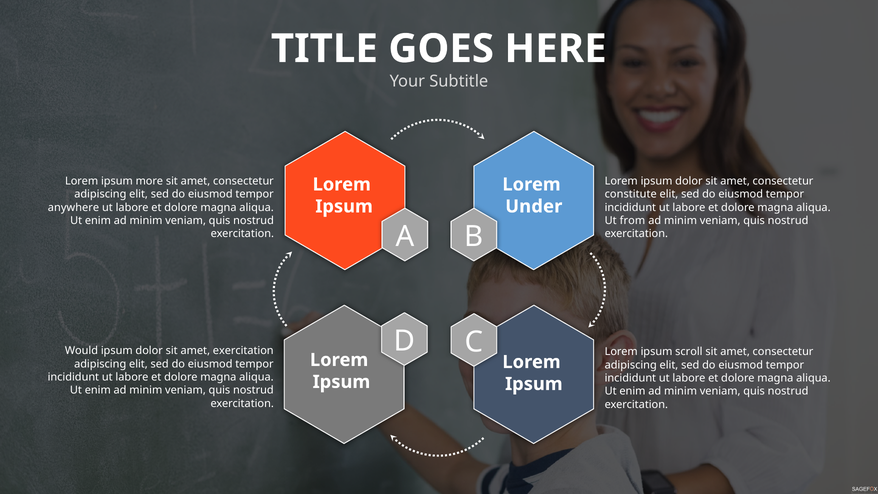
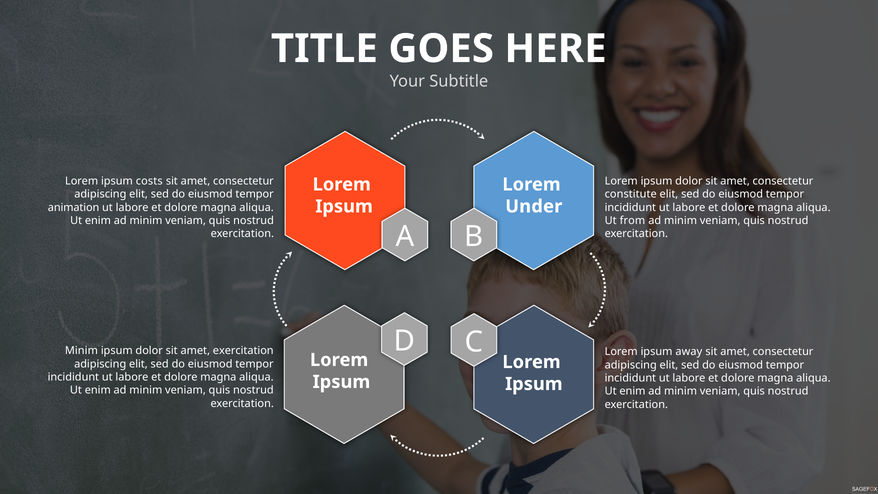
more: more -> costs (149, 181)
anywhere: anywhere -> animation (74, 207)
Would: Would -> Minim (81, 351)
scroll: scroll -> away (689, 352)
